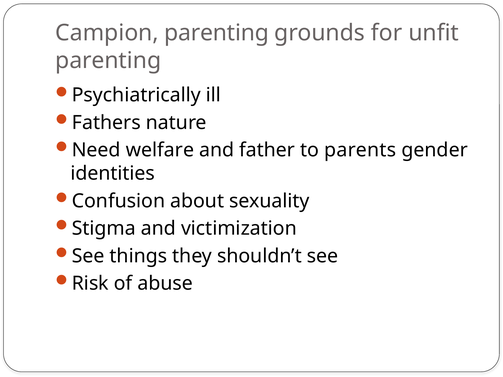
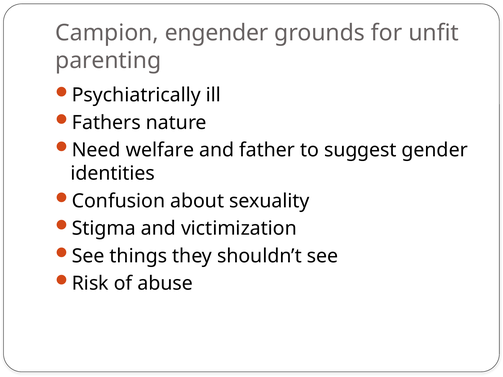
Campion parenting: parenting -> engender (217, 33)
parents: parents -> suggest (360, 150)
